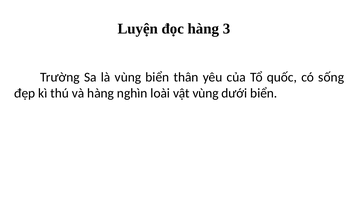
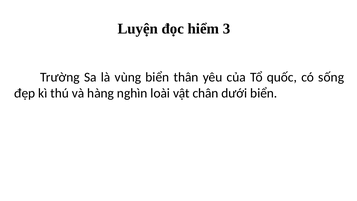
đọc hàng: hàng -> hiểm (203, 29)
vật vùng: vùng -> chân (206, 93)
